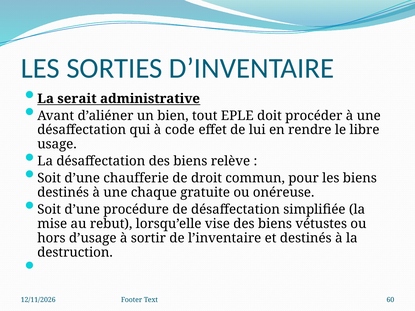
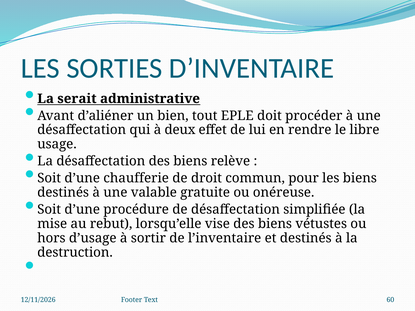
code: code -> deux (180, 130)
chaque: chaque -> valable (154, 193)
